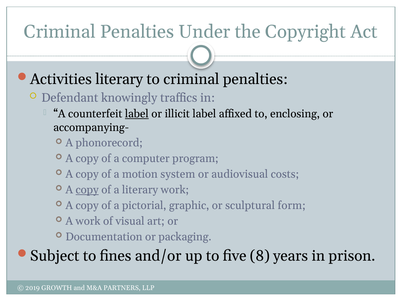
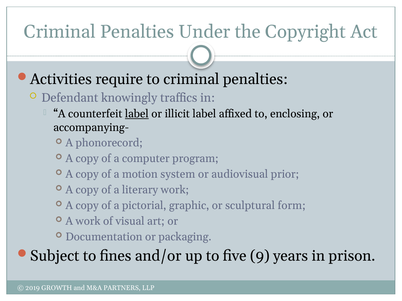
Activities literary: literary -> require (119, 79)
costs: costs -> prior (285, 175)
copy underline: present -> none (87, 190)
8: 8 -> 9 (260, 256)
